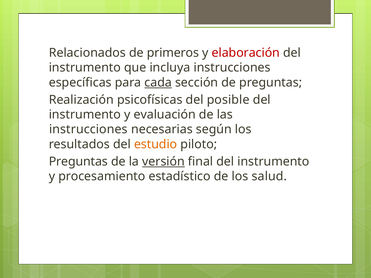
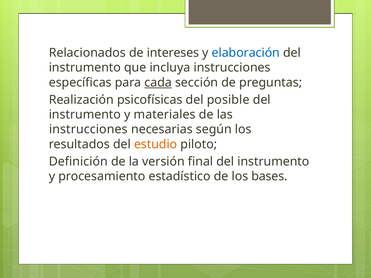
primeros: primeros -> intereses (173, 53)
elaboración colour: red -> blue (246, 53)
evaluación: evaluación -> materiales (165, 115)
Preguntas: Preguntas -> Definición (78, 162)
versión underline: present -> none (163, 162)
salud: salud -> bases (269, 177)
